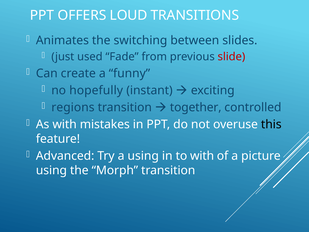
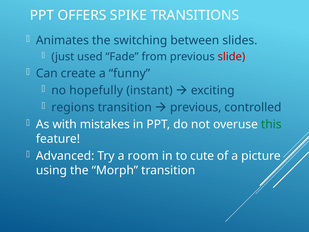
LOUD: LOUD -> SPIKE (128, 15)
together: together -> previous (196, 107)
this colour: black -> green (271, 124)
a using: using -> room (143, 156)
to with: with -> cute (202, 156)
